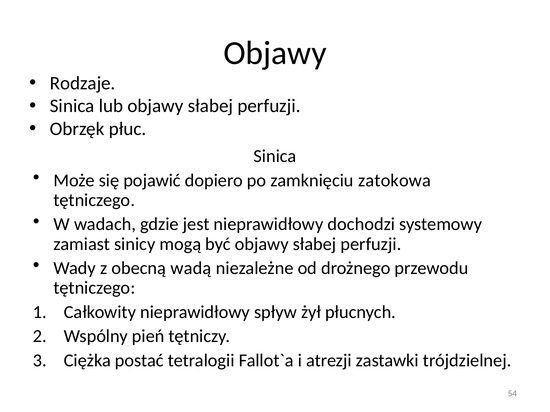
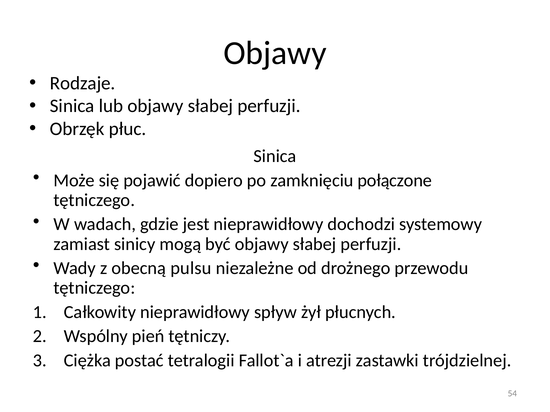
zatokowa: zatokowa -> połączone (395, 181)
wadą: wadą -> pulsu (191, 268)
